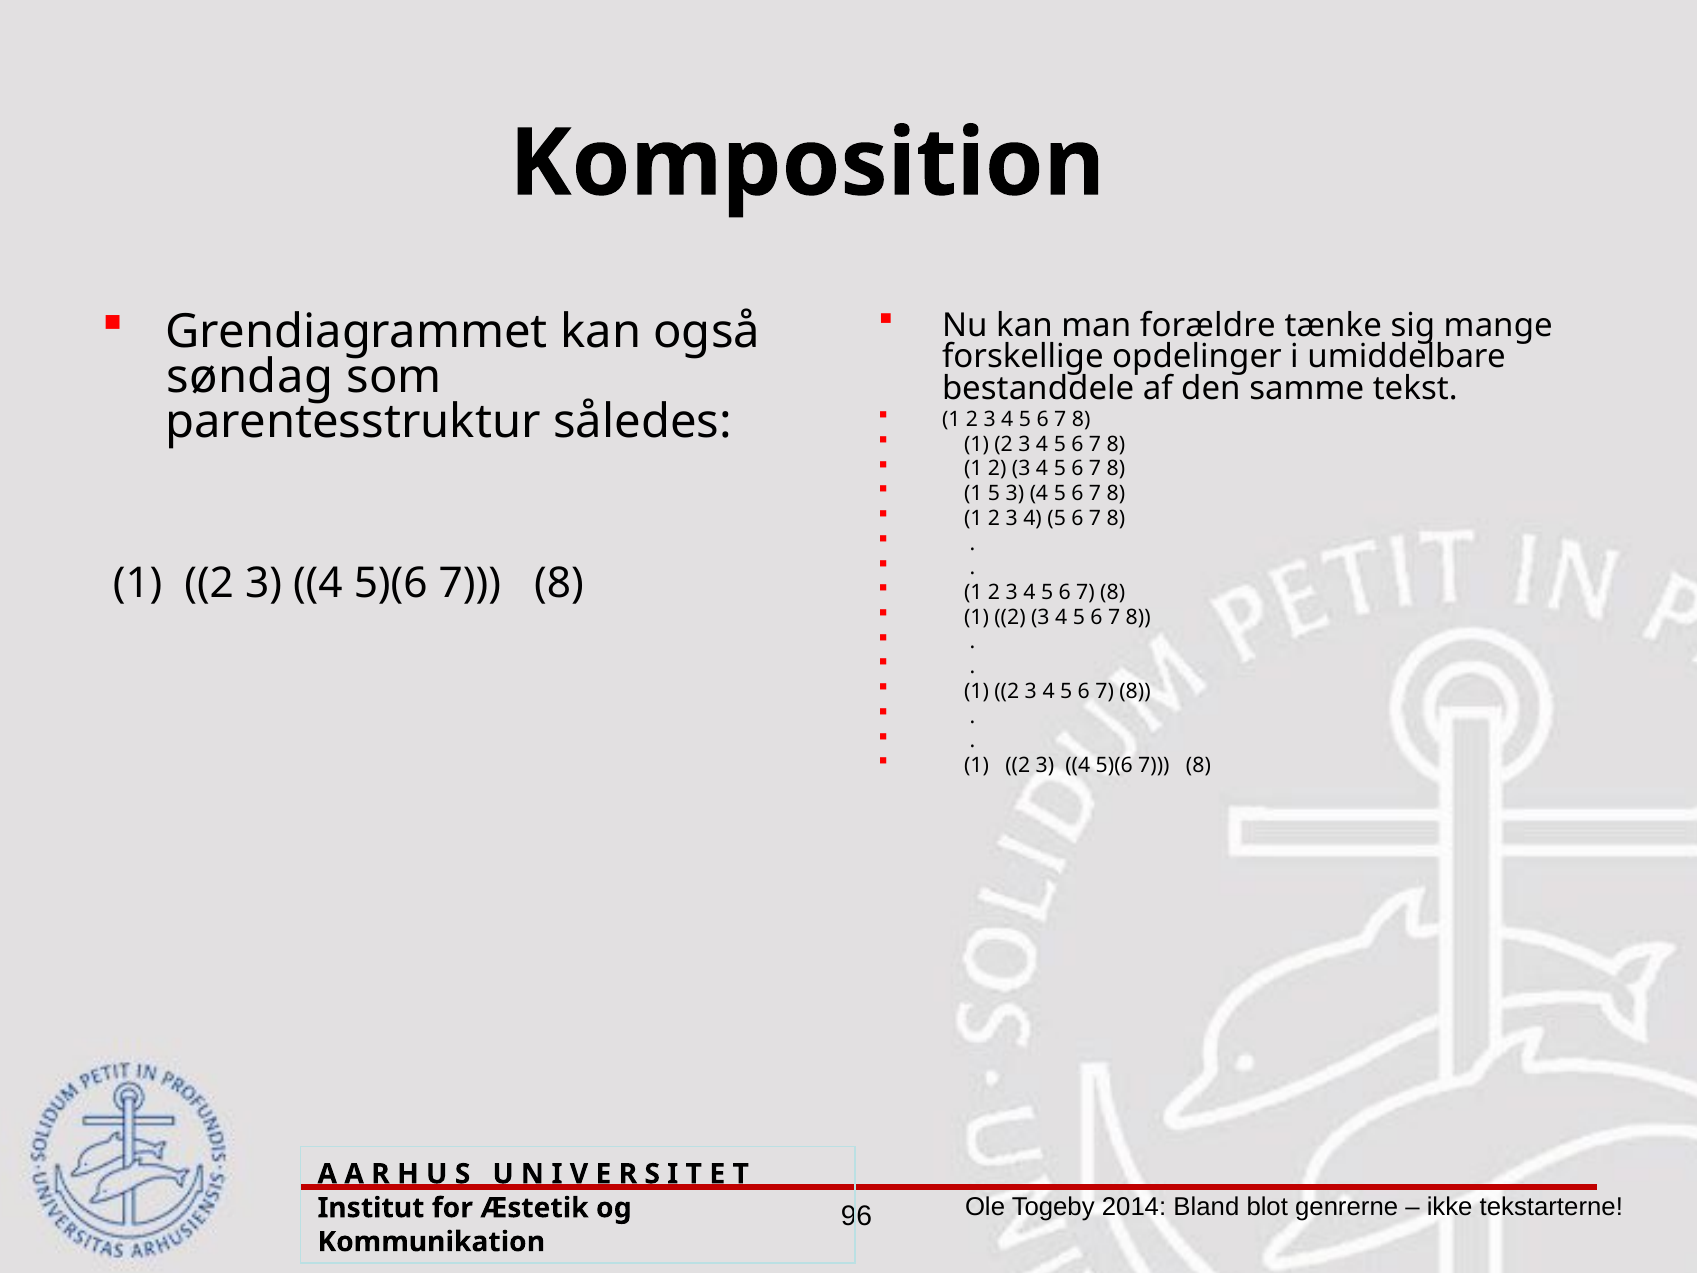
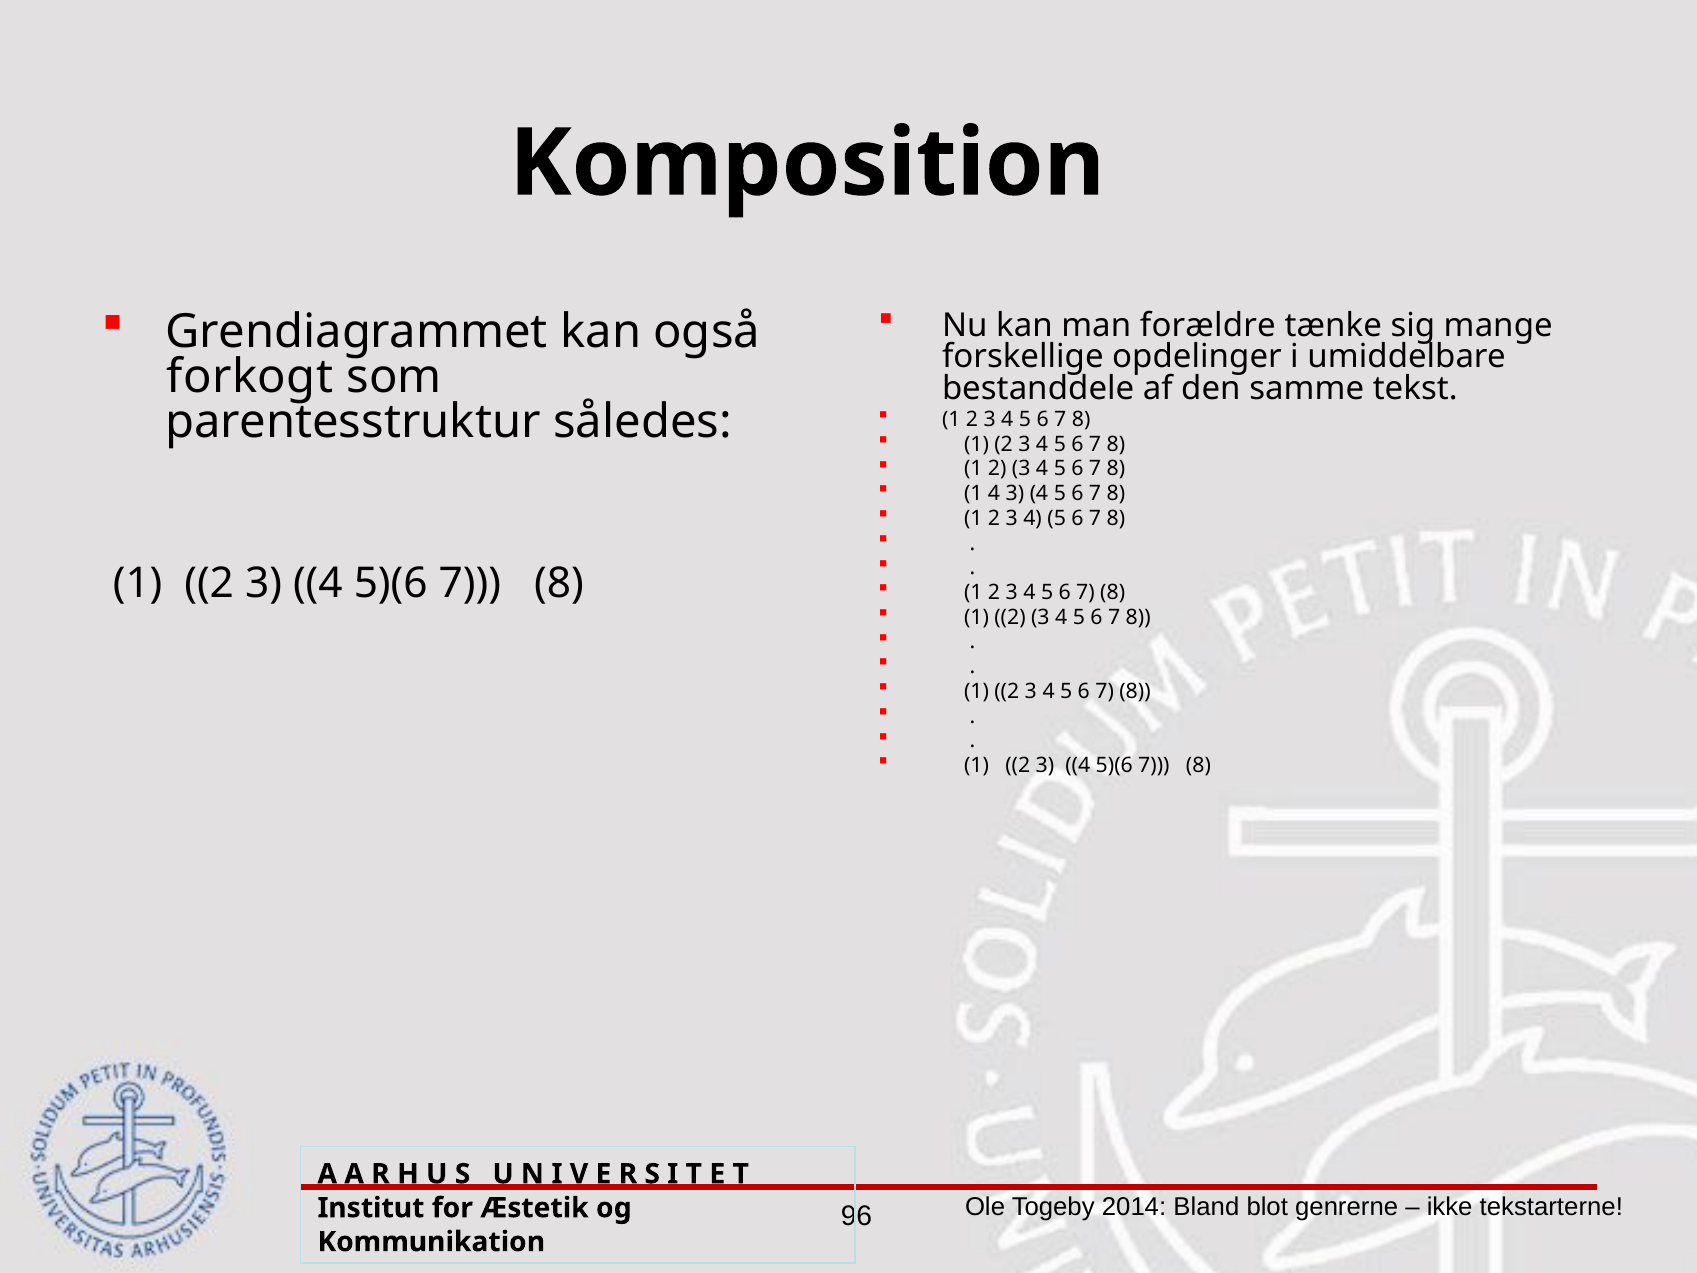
søndag: søndag -> forkogt (250, 377)
1 5: 5 -> 4 (994, 493)
